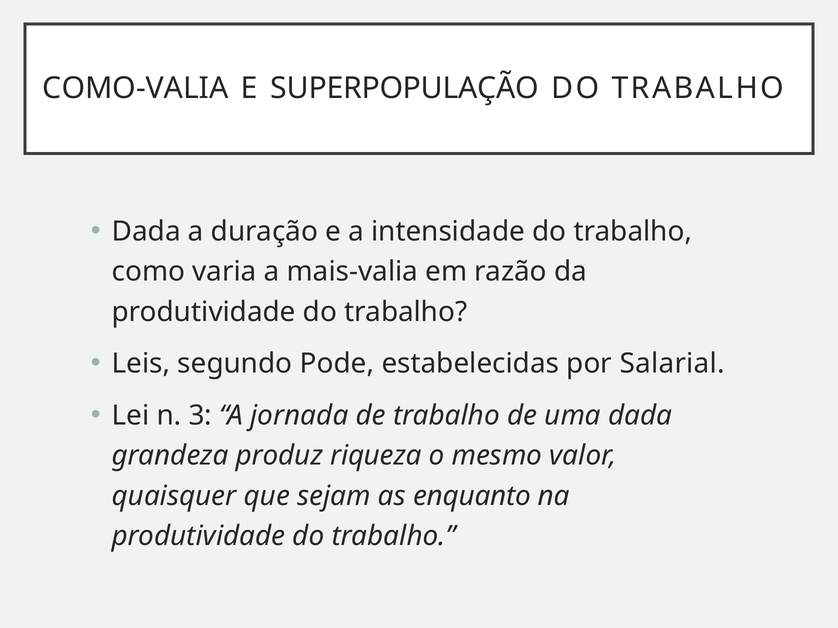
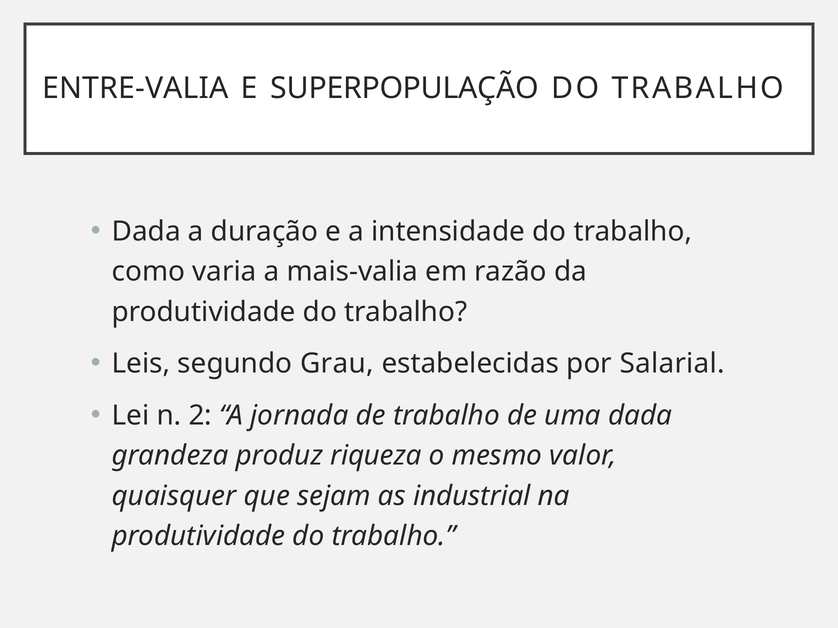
COMO-VALIA: COMO-VALIA -> ENTRE-VALIA (135, 88)
Pode: Pode -> Grau (337, 364)
3: 3 -> 2 (200, 416)
enquanto: enquanto -> industrial (472, 496)
